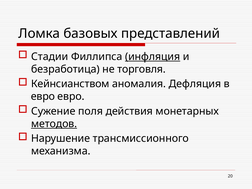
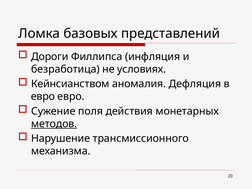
Стадии: Стадии -> Дороги (50, 57)
инфляция underline: present -> none (153, 57)
торговля: торговля -> условиях (142, 69)
